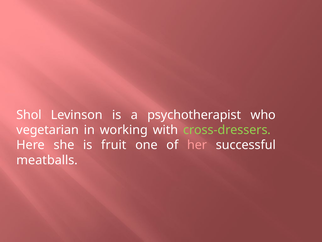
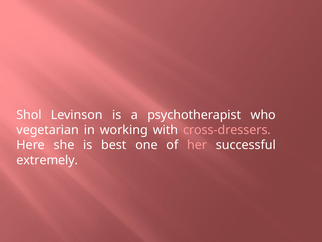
cross-dressers colour: light green -> pink (227, 130)
fruit: fruit -> best (114, 145)
meatballs: meatballs -> extremely (47, 160)
